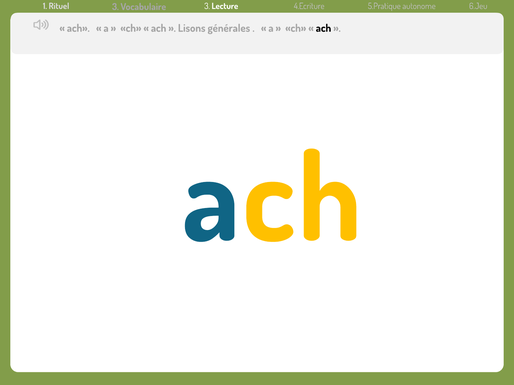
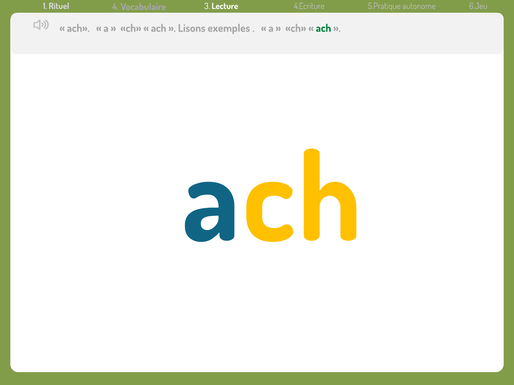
Rituel 3: 3 -> 4 (115, 7)
générales: générales -> exemples (229, 28)
ach colour: black -> green (324, 28)
